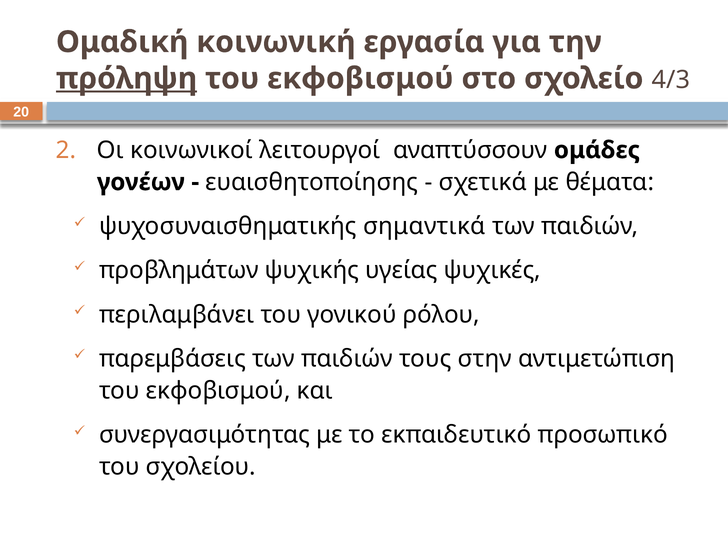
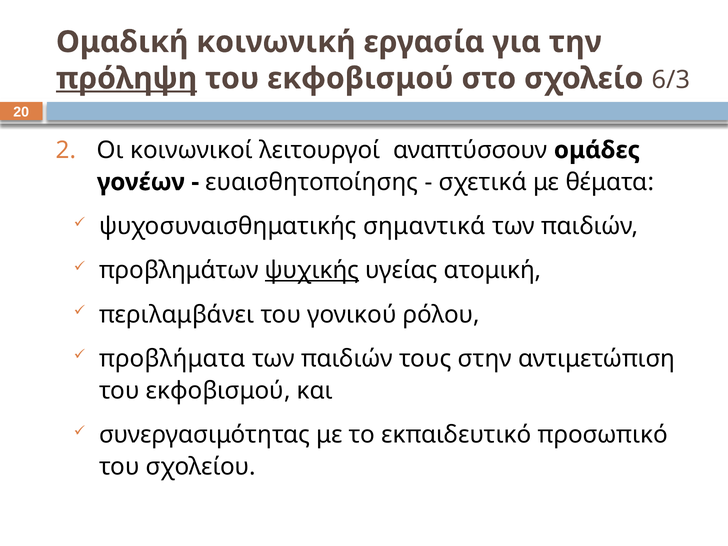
4/3: 4/3 -> 6/3 (671, 80)
ψυχικής underline: none -> present (312, 270)
ψυχικές: ψυχικές -> ατομική (492, 270)
παρεμβάσεις: παρεμβάσεις -> προβλήματα (172, 359)
